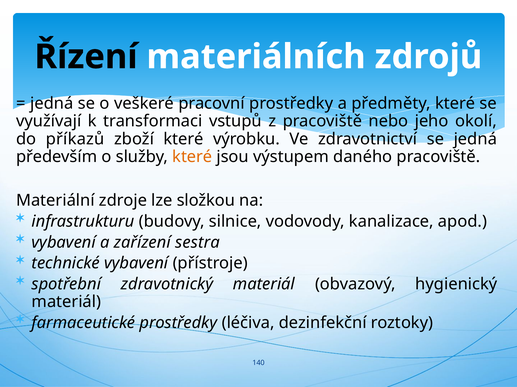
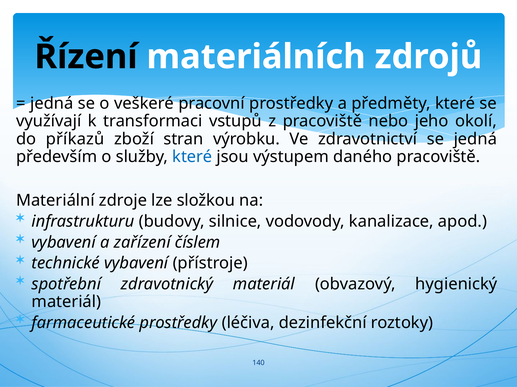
zboží které: které -> stran (183, 139)
které colour: orange -> blue (192, 157)
sestra: sestra -> číslem (198, 243)
